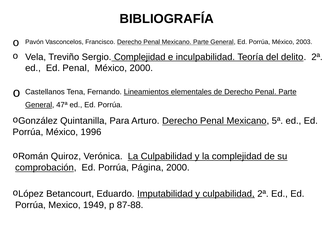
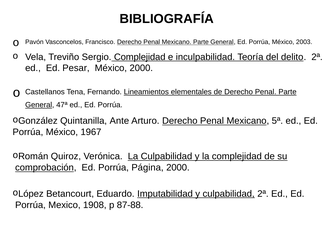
Ed Penal: Penal -> Pesar (76, 68)
Para: Para -> Ante (119, 121)
1996: 1996 -> 1967 (91, 132)
1949: 1949 -> 1908 (95, 205)
